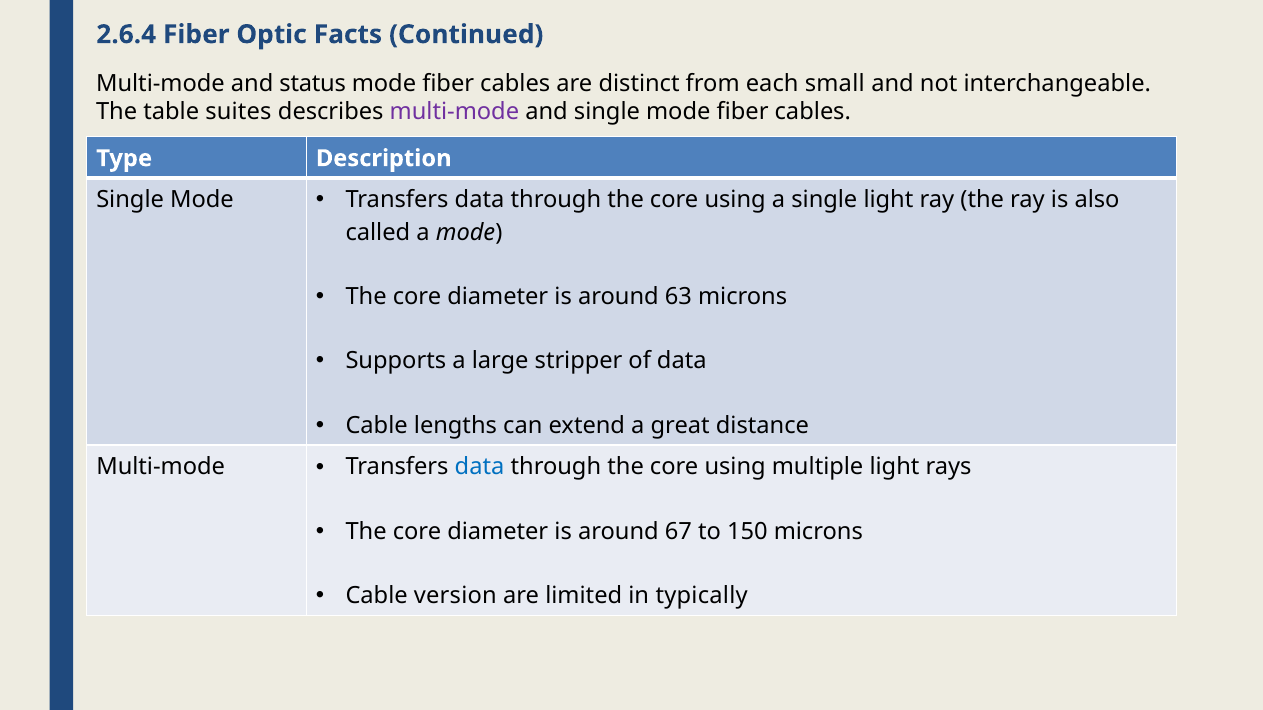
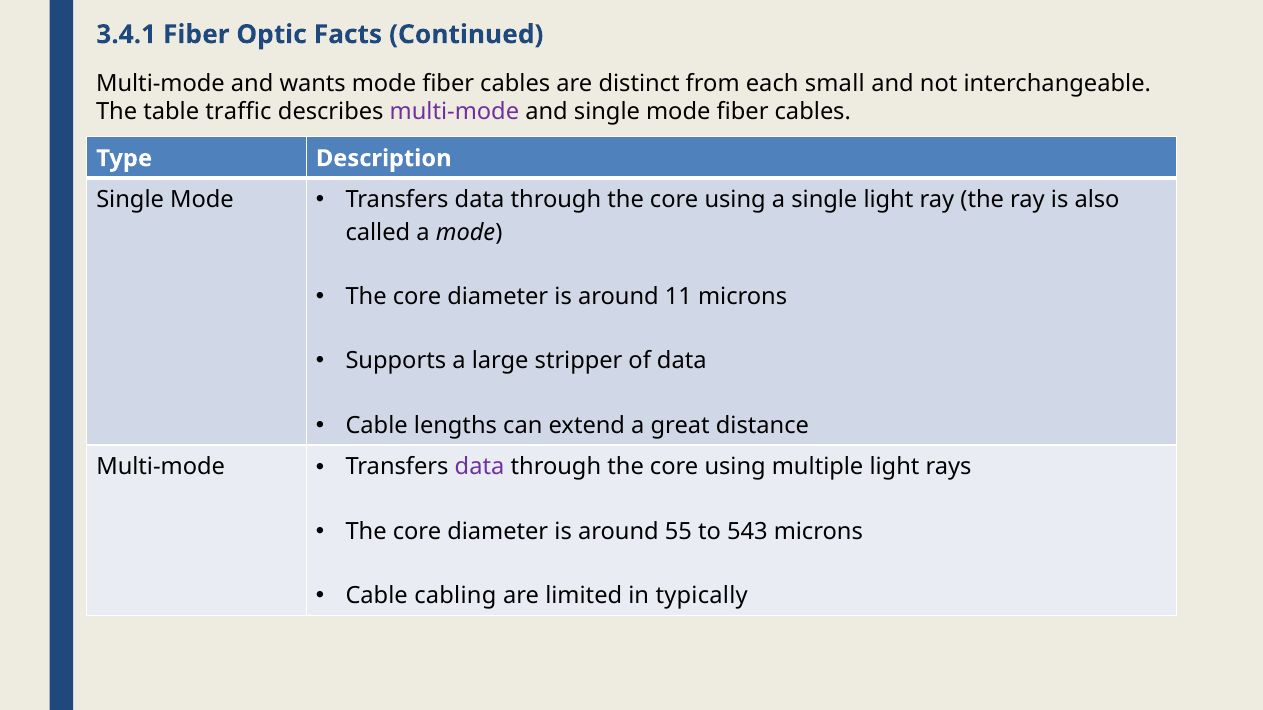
2.6.4: 2.6.4 -> 3.4.1 (126, 34)
status: status -> wants (313, 83)
suites: suites -> traffic (238, 112)
63: 63 -> 11 (678, 297)
data colour: blue -> purple (480, 467)
67: 67 -> 55 (678, 532)
150: 150 -> 543 (747, 532)
version: version -> cabling (455, 596)
